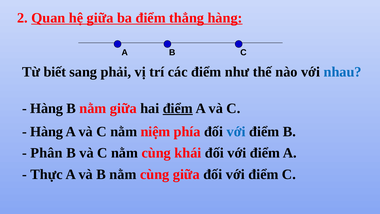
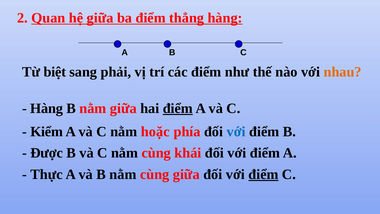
biết: biết -> biệt (55, 72)
nhau colour: blue -> orange (343, 72)
Hàng: Hàng -> Kiểm (47, 131)
niệm: niệm -> hoặc (155, 131)
Phân: Phân -> Được (47, 153)
điểm underline: none -> present (263, 174)
